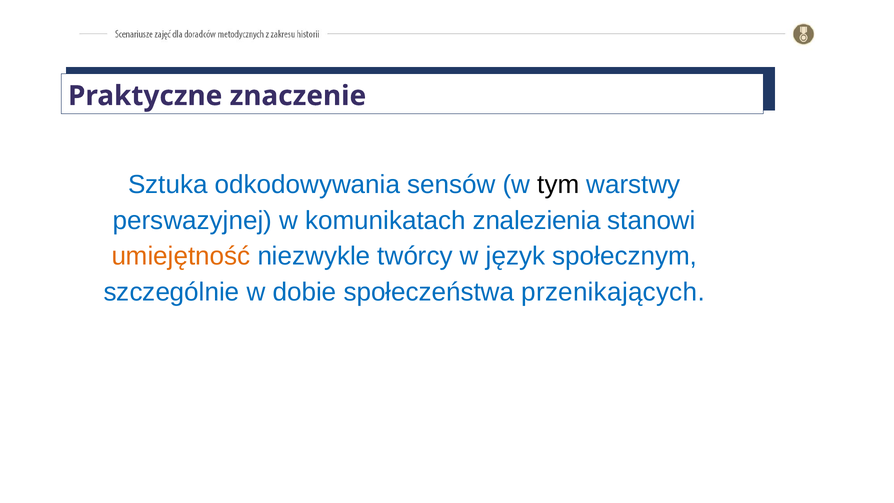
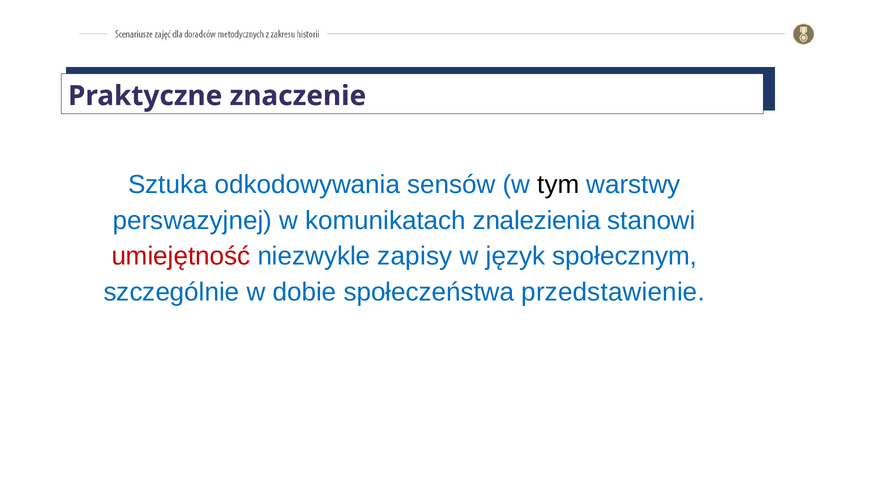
umiejętność colour: orange -> red (181, 256)
twórcy: twórcy -> zapisy (415, 256)
przenikających: przenikających -> przedstawienie (613, 292)
